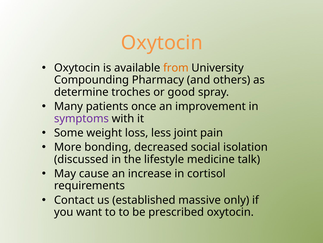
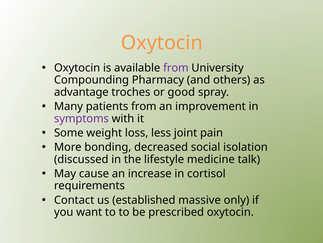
from colour: orange -> purple (176, 68)
determine: determine -> advantage (81, 92)
patients once: once -> from (144, 106)
